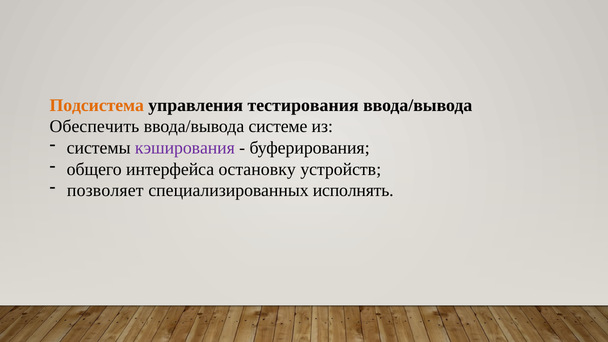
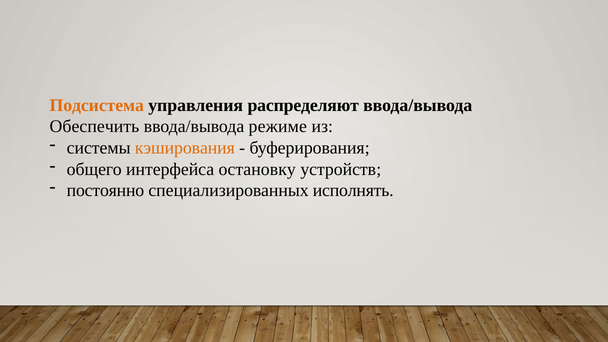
тестирования: тестирования -> распределяют (303, 105)
системе: системе -> режиме (278, 127)
кэширования colour: purple -> orange (185, 148)
позволяет: позволяет -> постоянно (105, 190)
